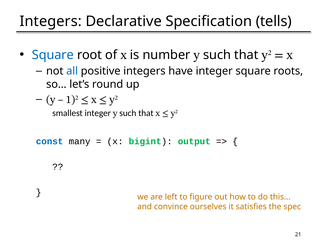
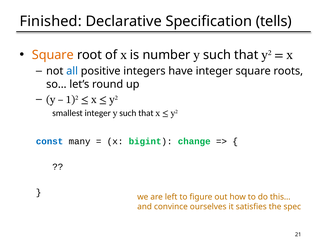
Integers: Integers -> Finished (51, 21)
Square colour: blue -> orange (53, 55)
output: output -> change (194, 141)
